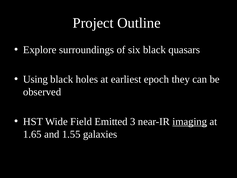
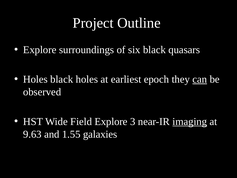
Using: Using -> Holes (35, 79)
can underline: none -> present (200, 79)
Field Emitted: Emitted -> Explore (111, 121)
1.65: 1.65 -> 9.63 (32, 134)
